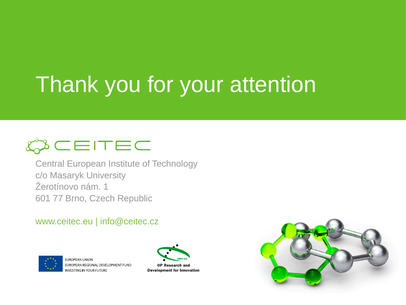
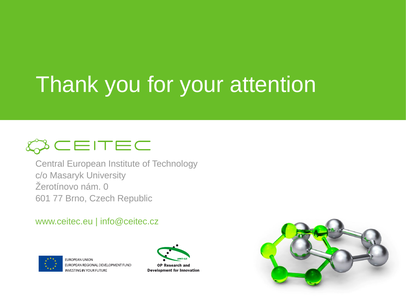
1: 1 -> 0 (106, 187)
